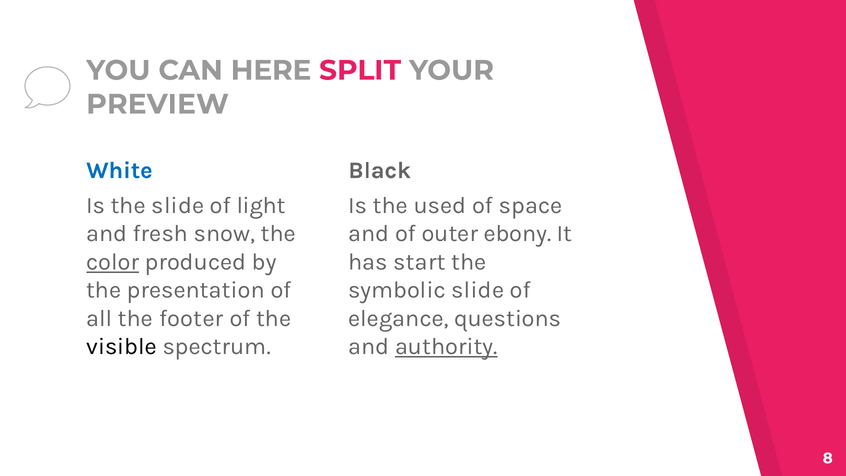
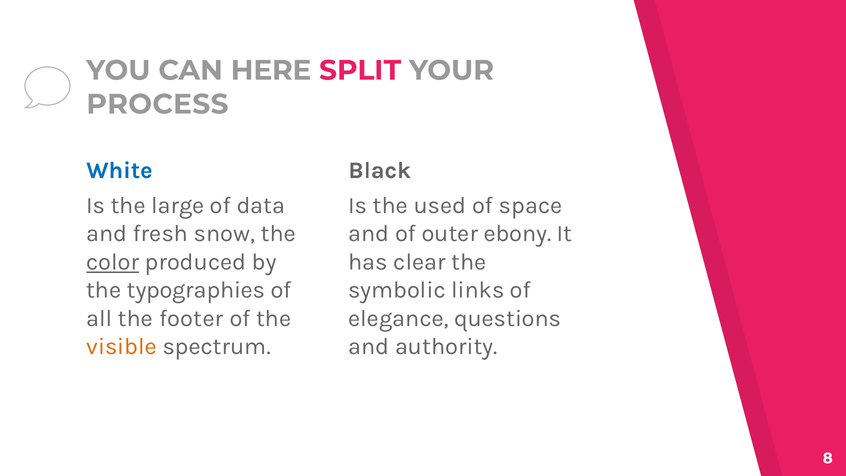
PREVIEW: PREVIEW -> PROCESS (157, 104)
the slide: slide -> large (178, 205)
light: light -> data (261, 205)
start: start -> clear (420, 262)
presentation: presentation -> typographies (196, 290)
symbolic slide: slide -> links (478, 290)
visible colour: black -> orange (122, 347)
authority underline: present -> none (446, 347)
